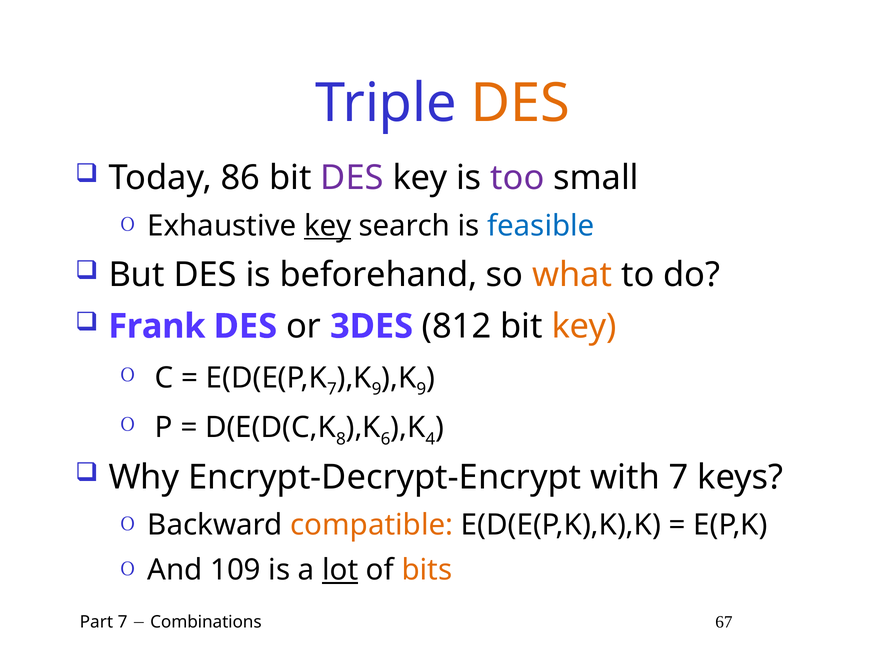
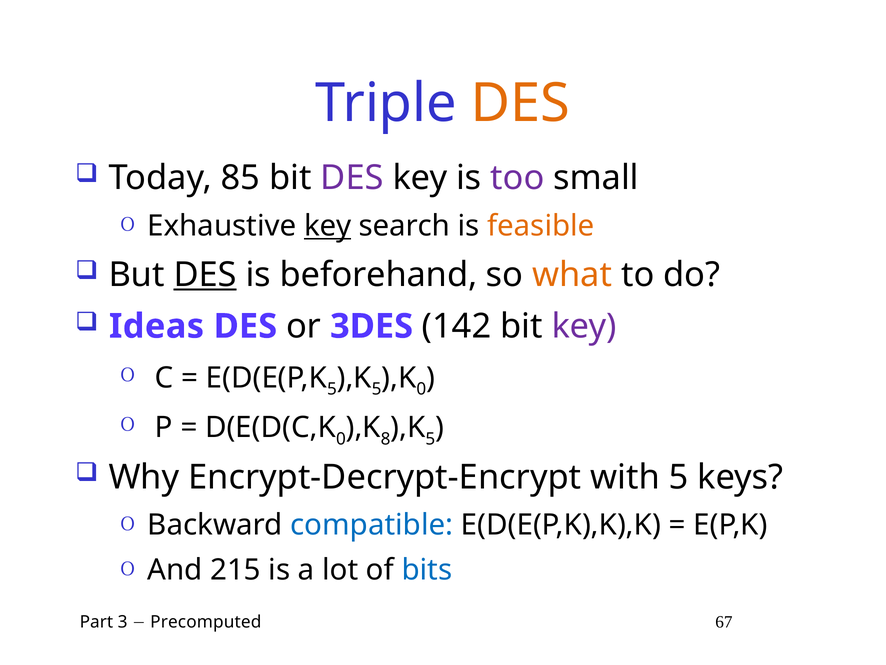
86: 86 -> 85 (240, 178)
feasible colour: blue -> orange (541, 226)
DES underline: none -> present (205, 275)
Frank: Frank -> Ideas (157, 326)
812: 812 -> 142 (457, 326)
key colour: orange -> purple (584, 326)
7: 7 -> 5 (332, 389)
9: 9 -> 5 (377, 389)
9: 9 -> 0 (421, 389)
8: 8 -> 0 (341, 439)
6: 6 -> 8 (386, 439)
4: 4 -> 5 (430, 439)
with 7: 7 -> 5 (679, 477)
compatible colour: orange -> blue (372, 525)
109: 109 -> 215 (236, 570)
lot underline: present -> none (340, 570)
bits colour: orange -> blue (427, 570)
Part 7: 7 -> 3 (123, 621)
Combinations: Combinations -> Precomputed (206, 621)
